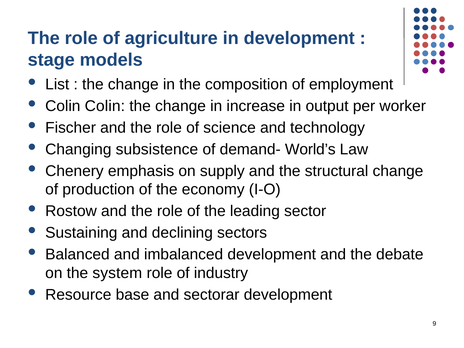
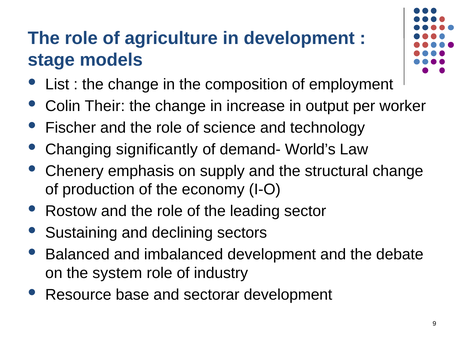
Colin Colin: Colin -> Their (105, 106)
subsistence: subsistence -> significantly (157, 149)
